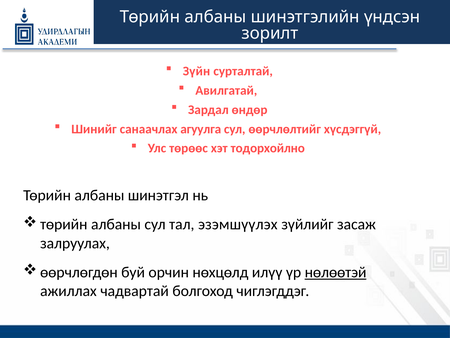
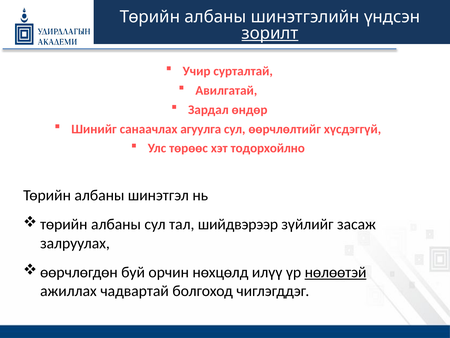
зорилт underline: none -> present (270, 33)
Зүйн: Зүйн -> Учир (197, 71)
эзэмшүүлэх: эзэмшүүлэх -> шийдвэрээр (238, 224)
